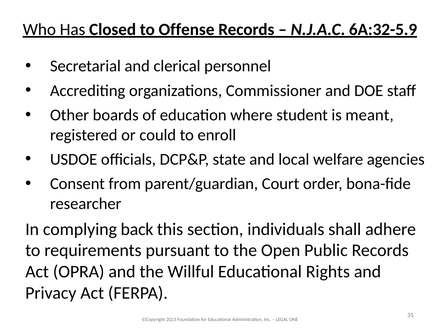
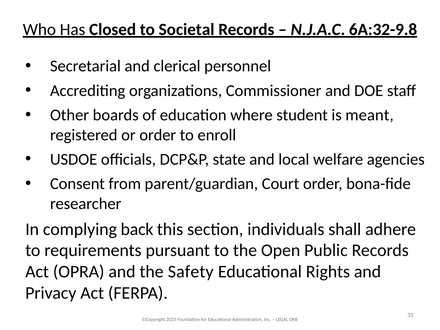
Offense: Offense -> Societal (187, 30)
6A:32-5.9: 6A:32-5.9 -> 6A:32-9.8 (383, 30)
or could: could -> order (158, 135)
Willful: Willful -> Safety (191, 272)
